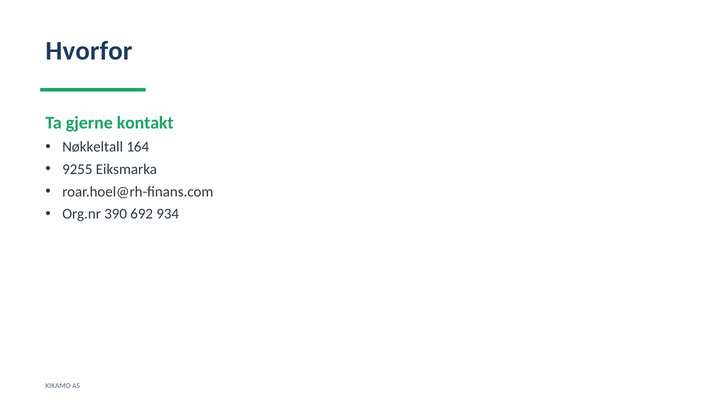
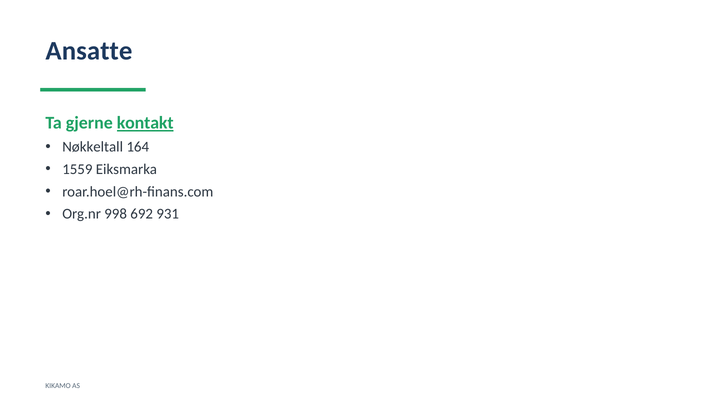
Hvorfor: Hvorfor -> Ansatte (89, 51)
kontakt underline: none -> present (145, 123)
9255: 9255 -> 1559 (77, 169)
390: 390 -> 998 (116, 214)
934: 934 -> 931 (168, 214)
